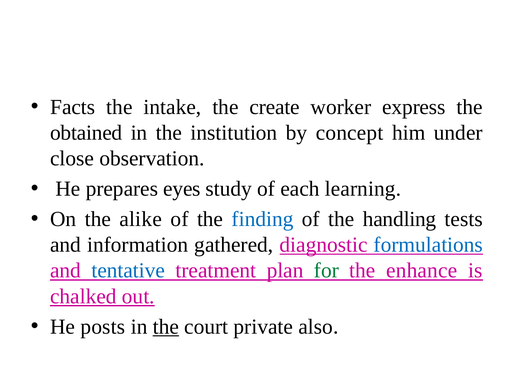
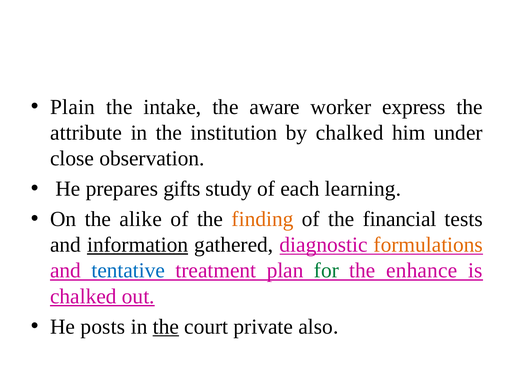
Facts: Facts -> Plain (73, 107)
create: create -> aware (275, 107)
obtained: obtained -> attribute (86, 133)
by concept: concept -> chalked (350, 133)
eyes: eyes -> gifts (182, 189)
finding colour: blue -> orange (263, 219)
handling: handling -> financial (400, 219)
information underline: none -> present (138, 245)
formulations colour: blue -> orange (428, 245)
